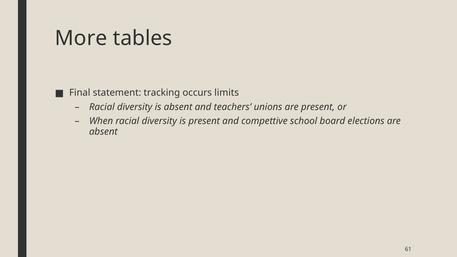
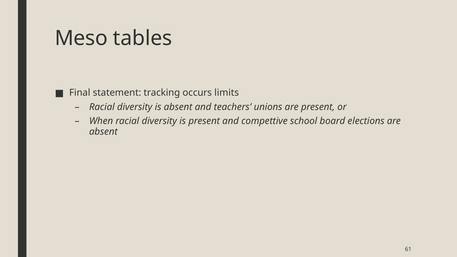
More: More -> Meso (81, 38)
